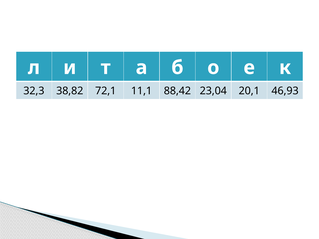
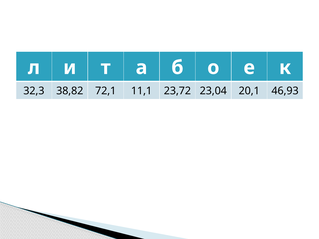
88,42: 88,42 -> 23,72 (177, 91)
